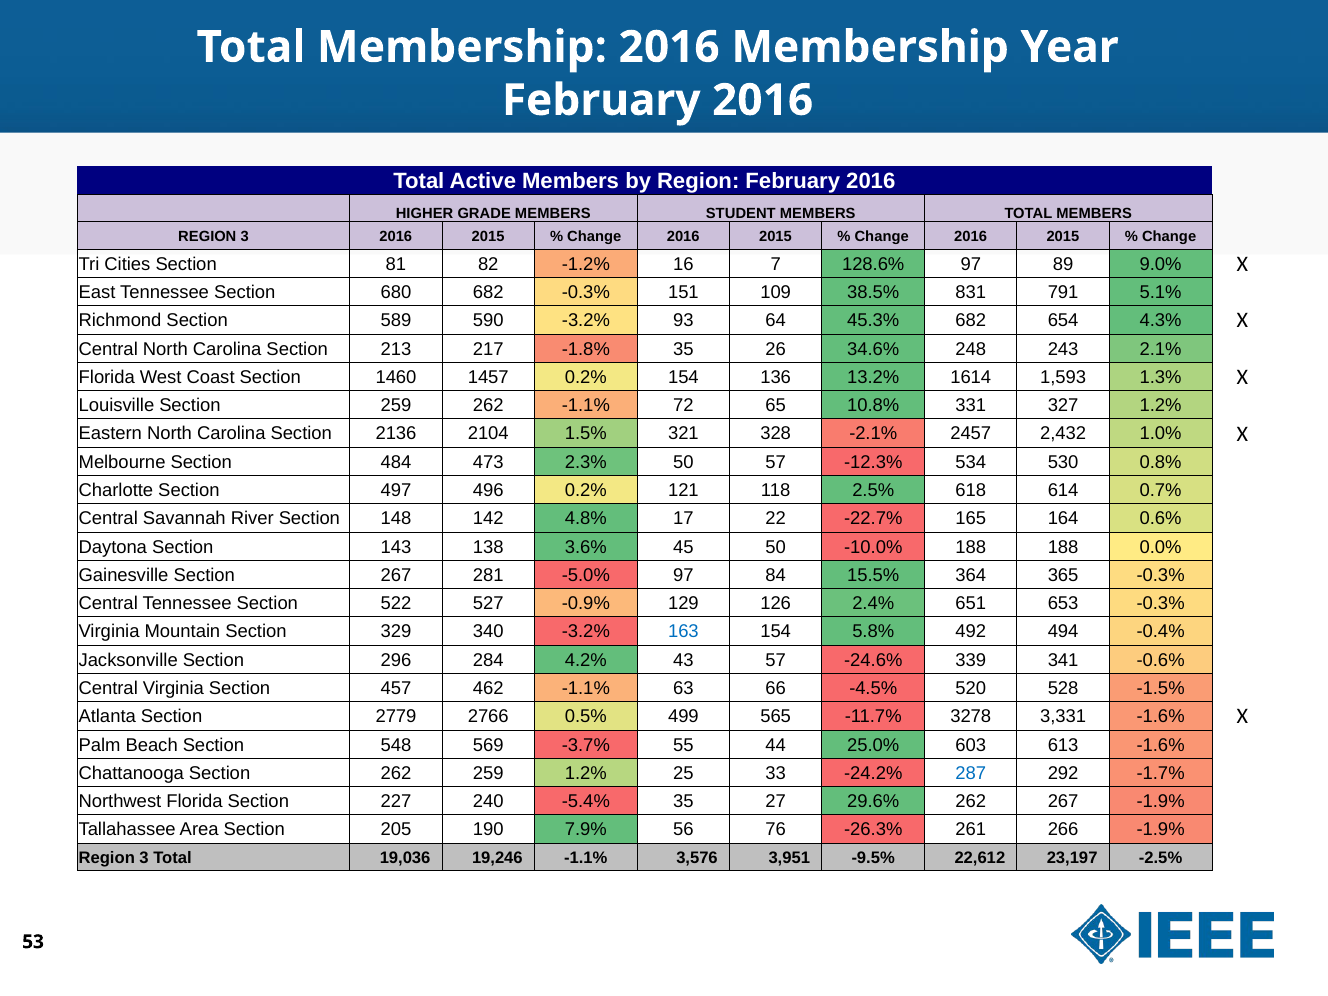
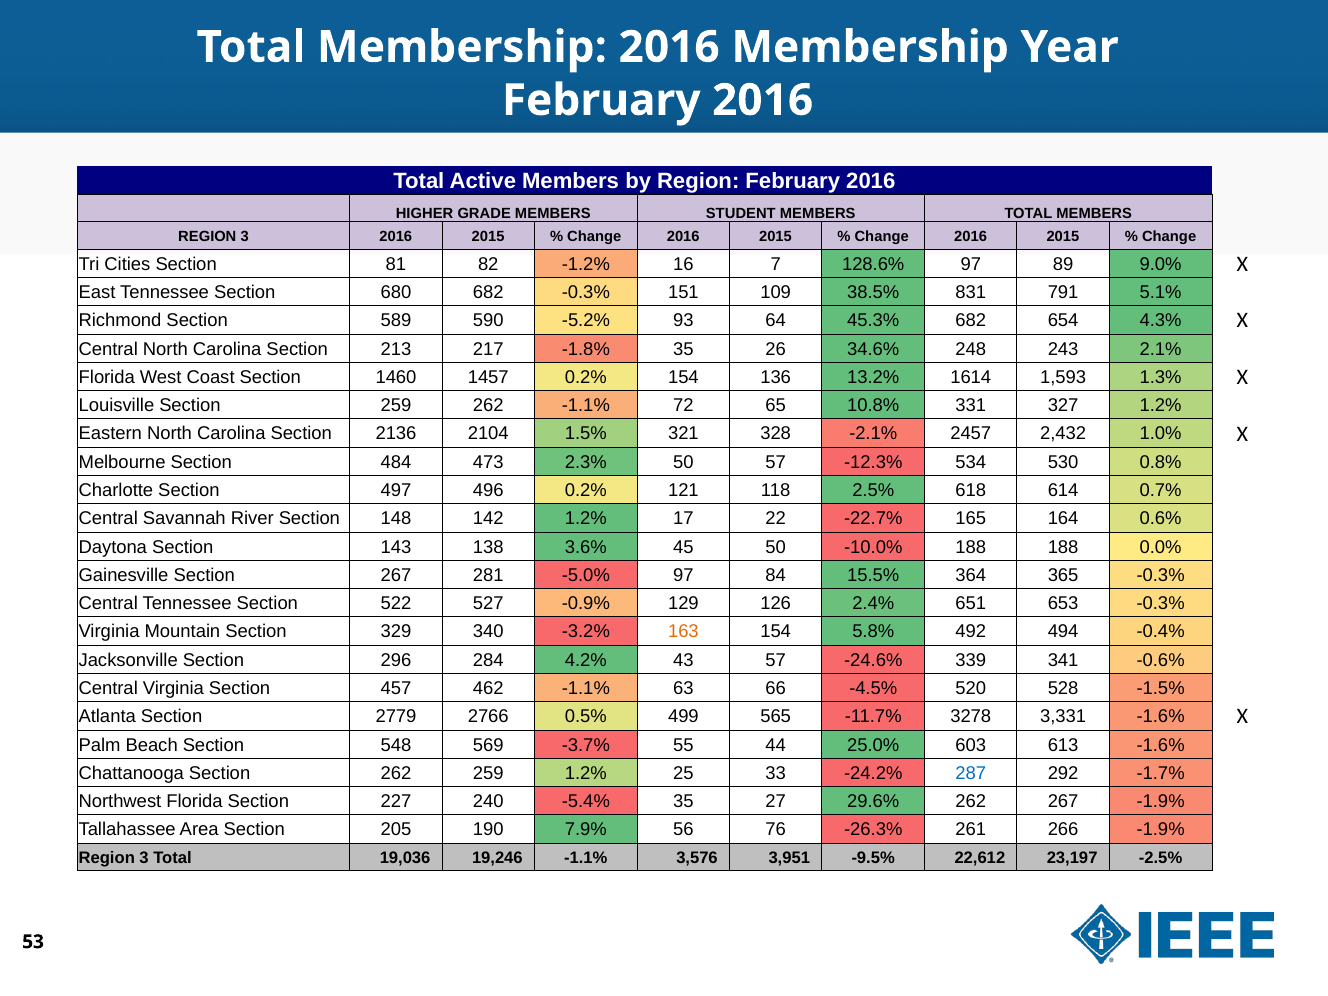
590 -3.2%: -3.2% -> -5.2% (586, 321)
142 4.8%: 4.8% -> 1.2% (586, 519)
163 colour: blue -> orange (683, 632)
